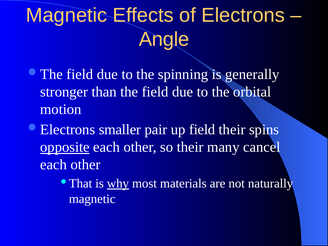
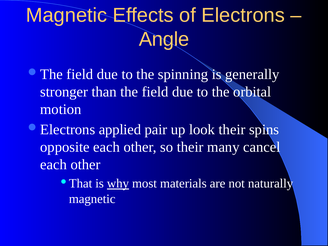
smaller: smaller -> applied (120, 130)
up field: field -> look (202, 130)
opposite underline: present -> none (65, 147)
